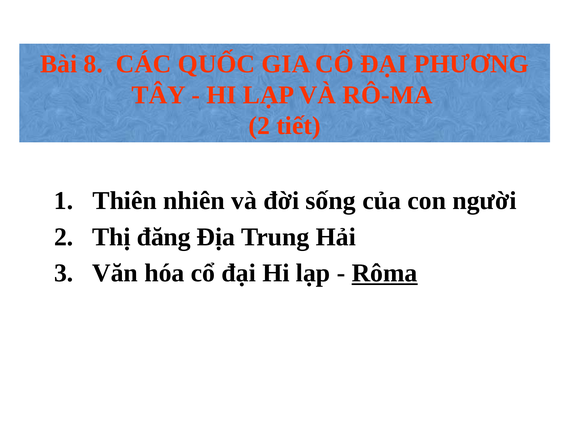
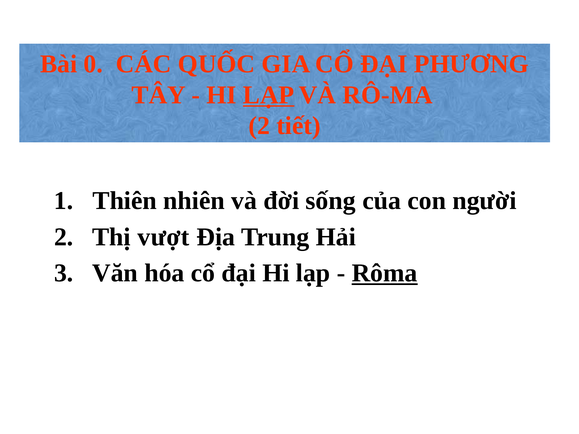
8: 8 -> 0 (93, 64)
LẠP underline: none -> present (269, 95)
đăng: đăng -> vượt (164, 237)
